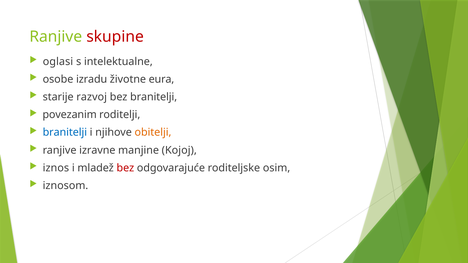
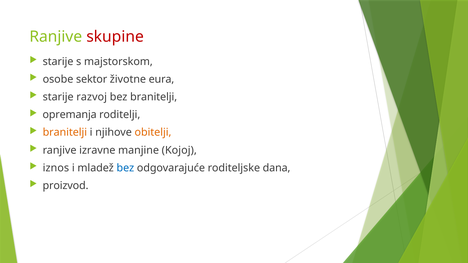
oglasi: oglasi -> starije (58, 62)
intelektualne: intelektualne -> majstorskom (118, 62)
izradu: izradu -> sektor (92, 79)
povezanim: povezanim -> opremanja (70, 115)
branitelji colour: blue -> orange (65, 133)
bez colour: red -> blue (125, 168)
osim: osim -> dana (277, 168)
iznosom: iznosom -> proizvod (66, 186)
